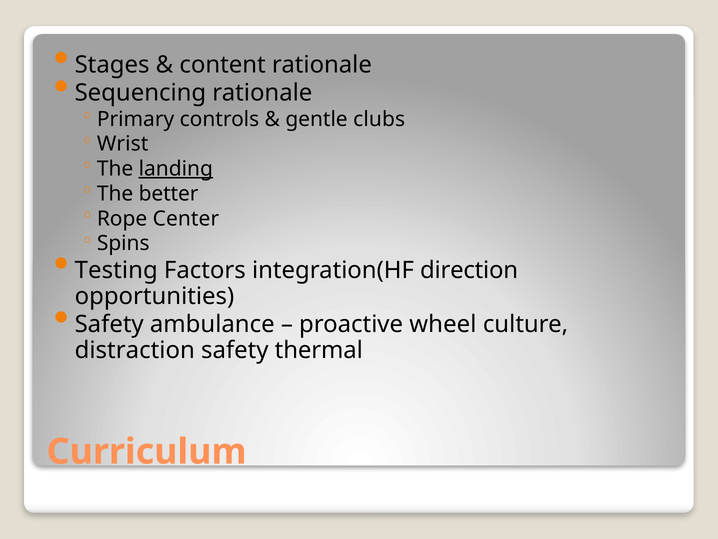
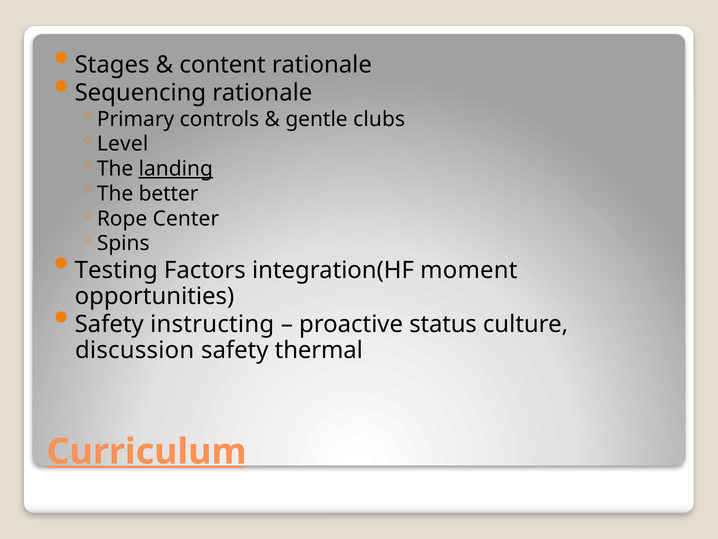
Wrist: Wrist -> Level (123, 144)
direction: direction -> moment (469, 270)
ambulance: ambulance -> instructing (212, 324)
wheel: wheel -> status (443, 324)
distraction: distraction -> discussion (135, 350)
Curriculum underline: none -> present (147, 451)
